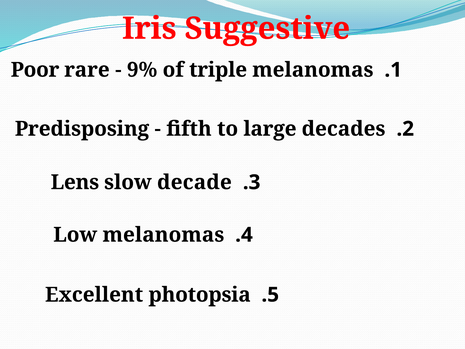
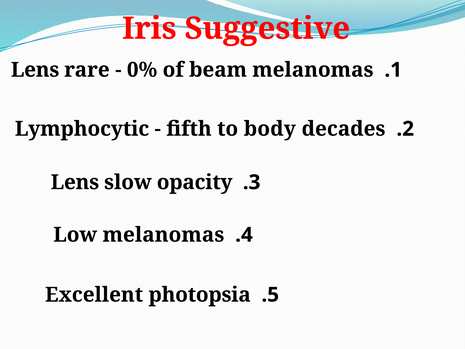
Poor: Poor -> Lens (35, 70)
9%: 9% -> 0% (142, 70)
triple: triple -> beam (218, 70)
Predisposing: Predisposing -> Lymphocytic (82, 129)
large: large -> body (270, 129)
decade: decade -> opacity (195, 182)
